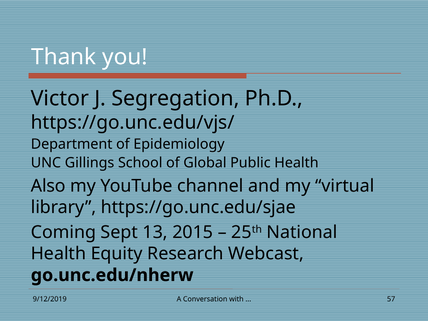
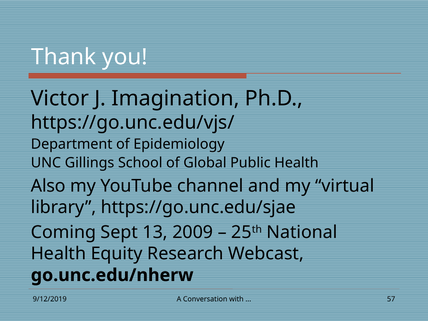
Segregation: Segregation -> Imagination (175, 99)
2015: 2015 -> 2009 (193, 232)
